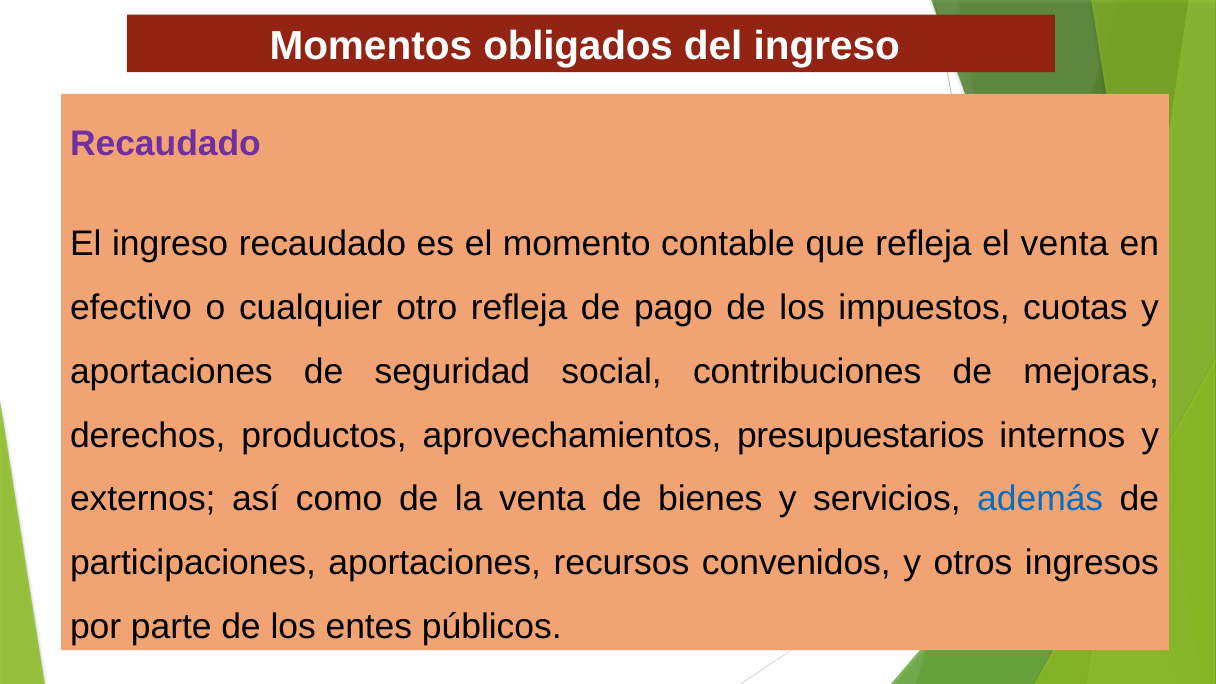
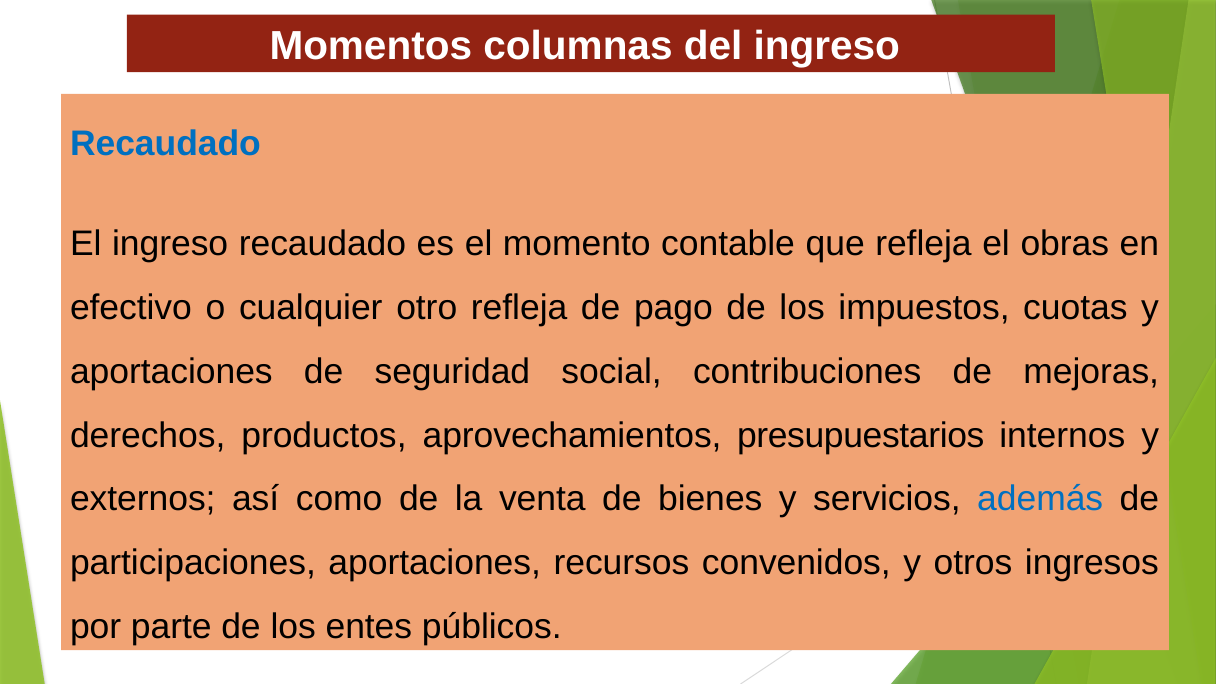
obligados: obligados -> columnas (578, 46)
Recaudado colour: purple -> blue (165, 143)
el venta: venta -> obras (1065, 244)
